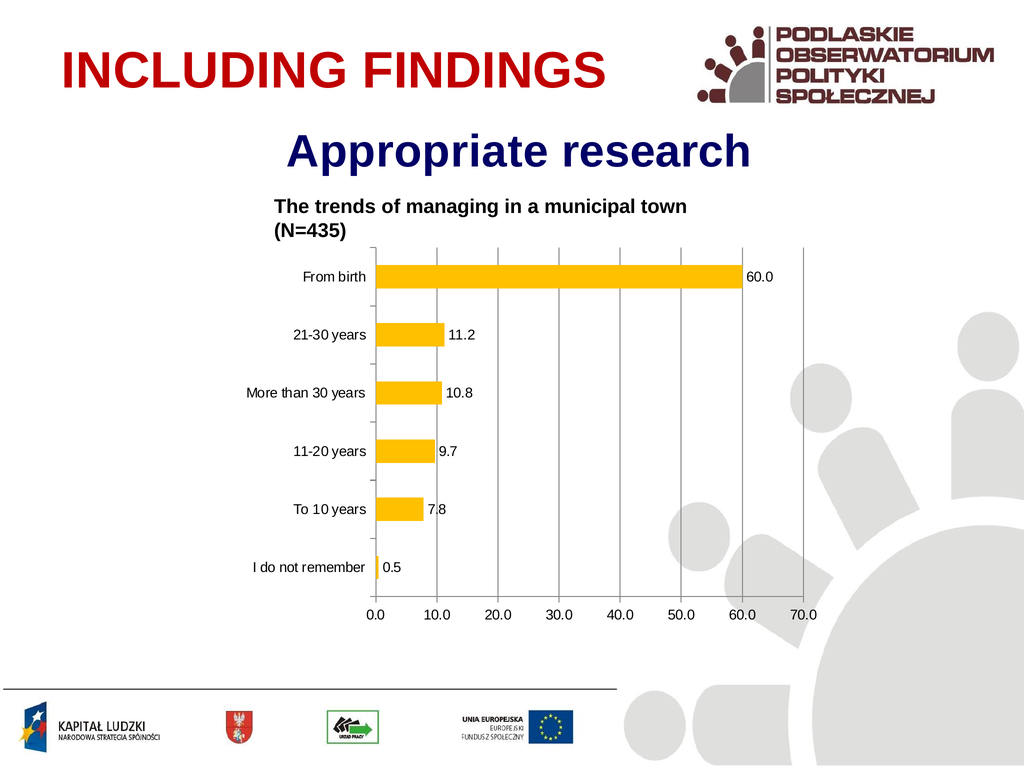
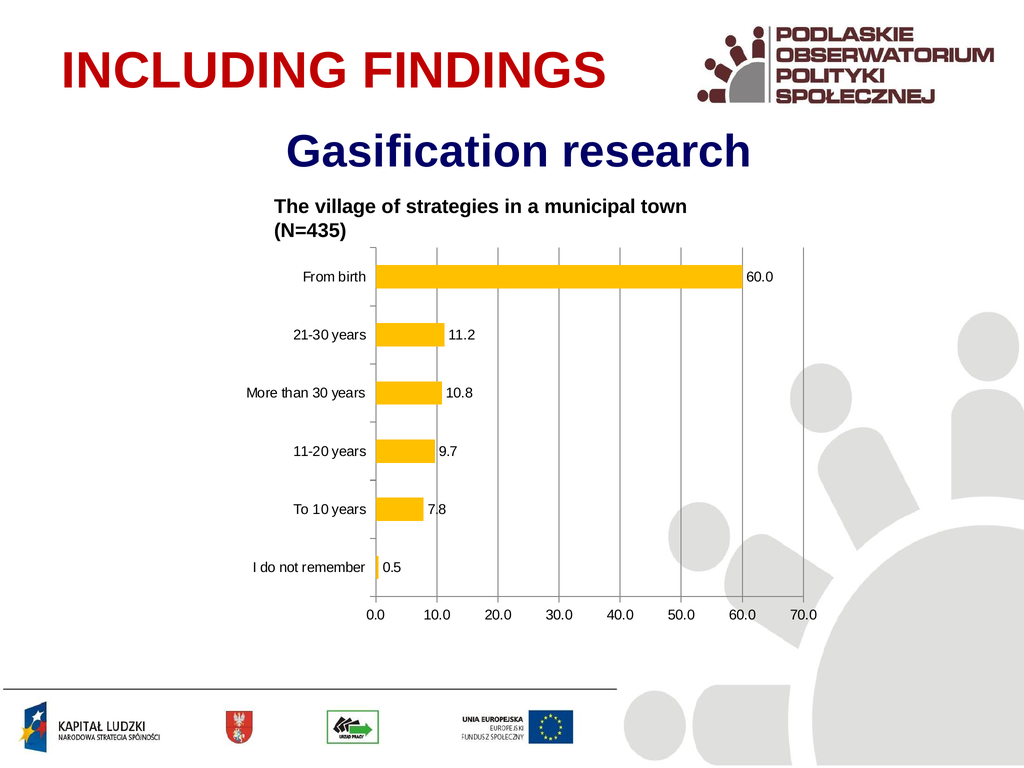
Appropriate: Appropriate -> Gasification (418, 152)
trends: trends -> village (345, 207)
managing: managing -> strategies (452, 207)
